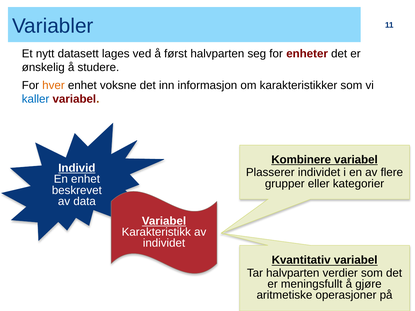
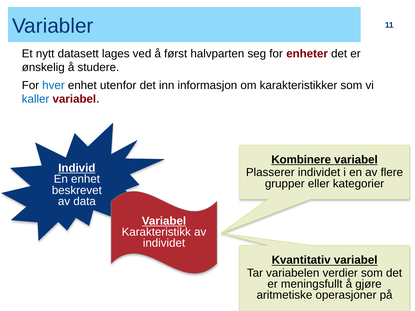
hver colour: orange -> blue (53, 85)
voksne: voksne -> utenfor (118, 85)
Tar halvparten: halvparten -> variabelen (293, 273)
